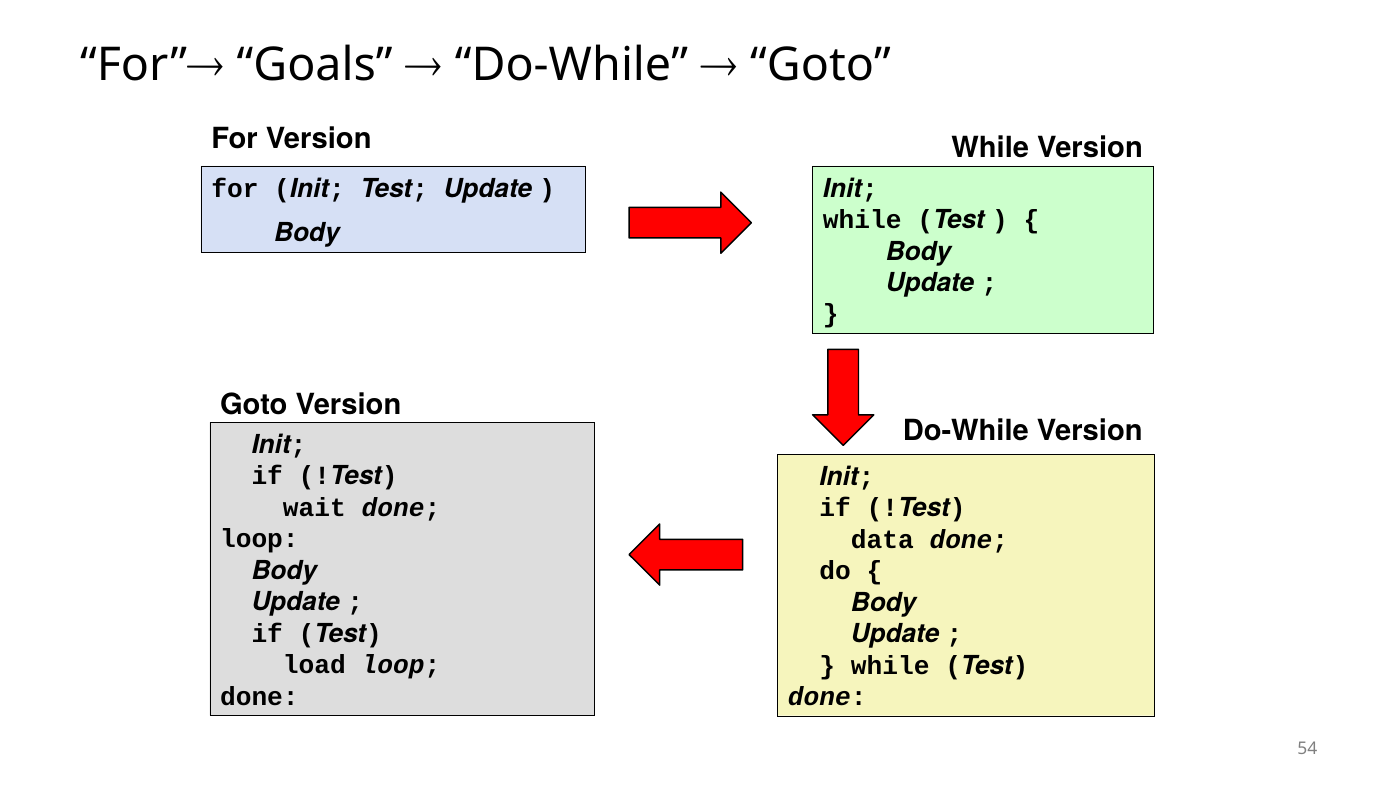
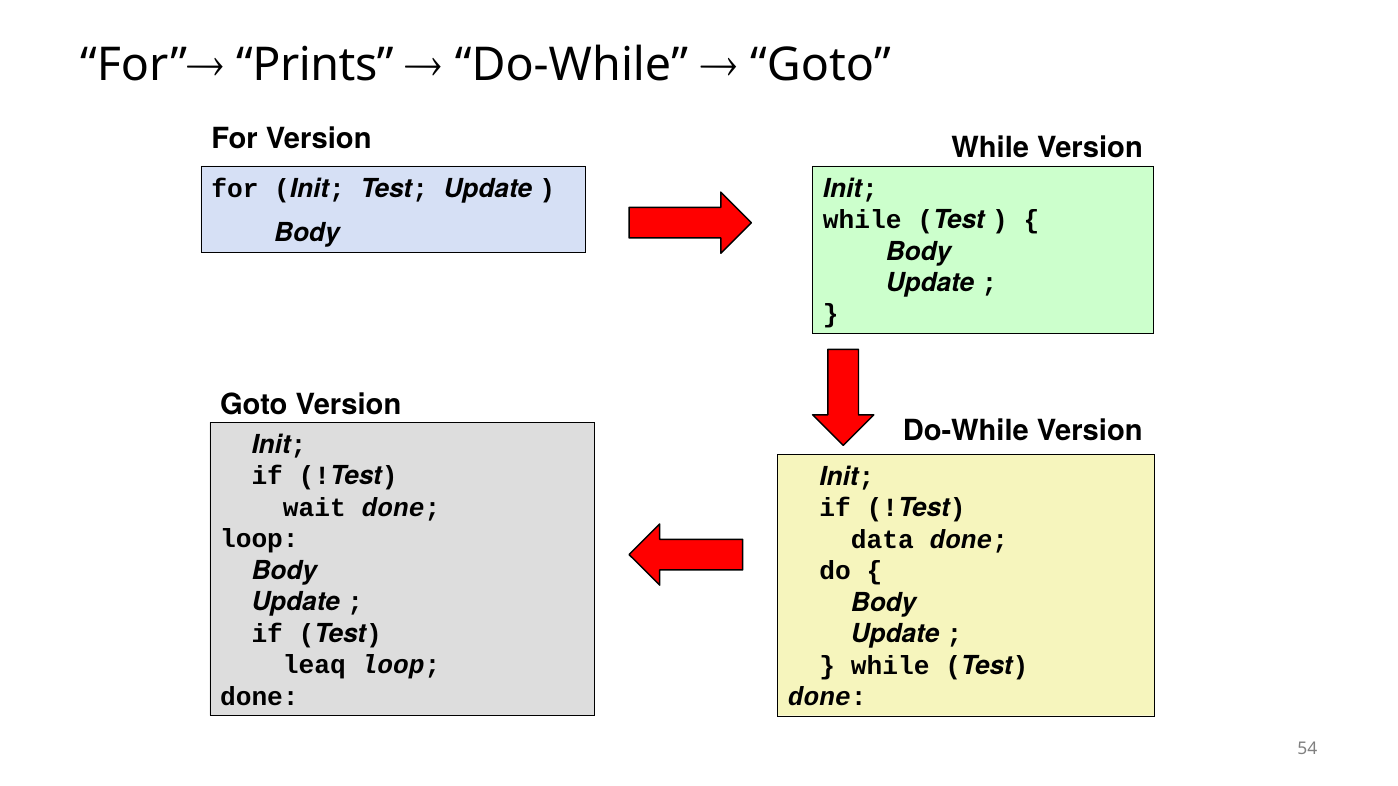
Goals: Goals -> Prints (315, 65)
load: load -> leaq (314, 665)
